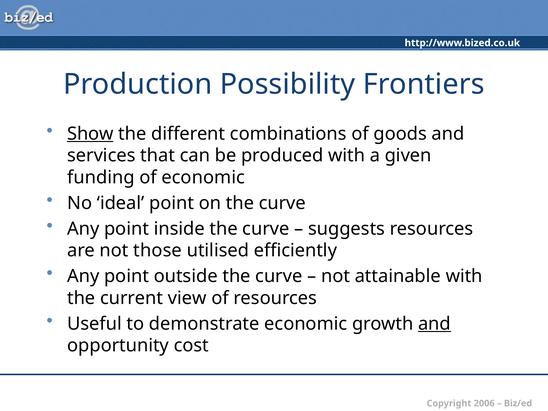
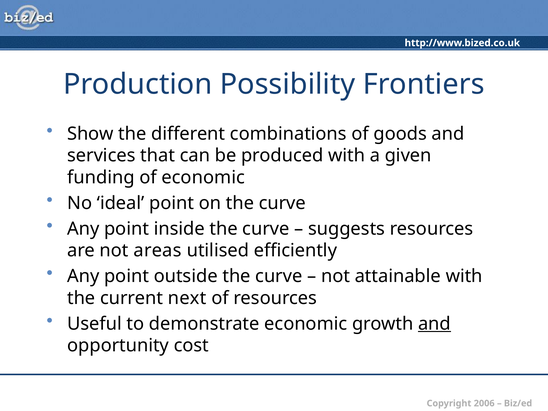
Show underline: present -> none (90, 134)
those: those -> areas (158, 251)
view: view -> next (187, 298)
